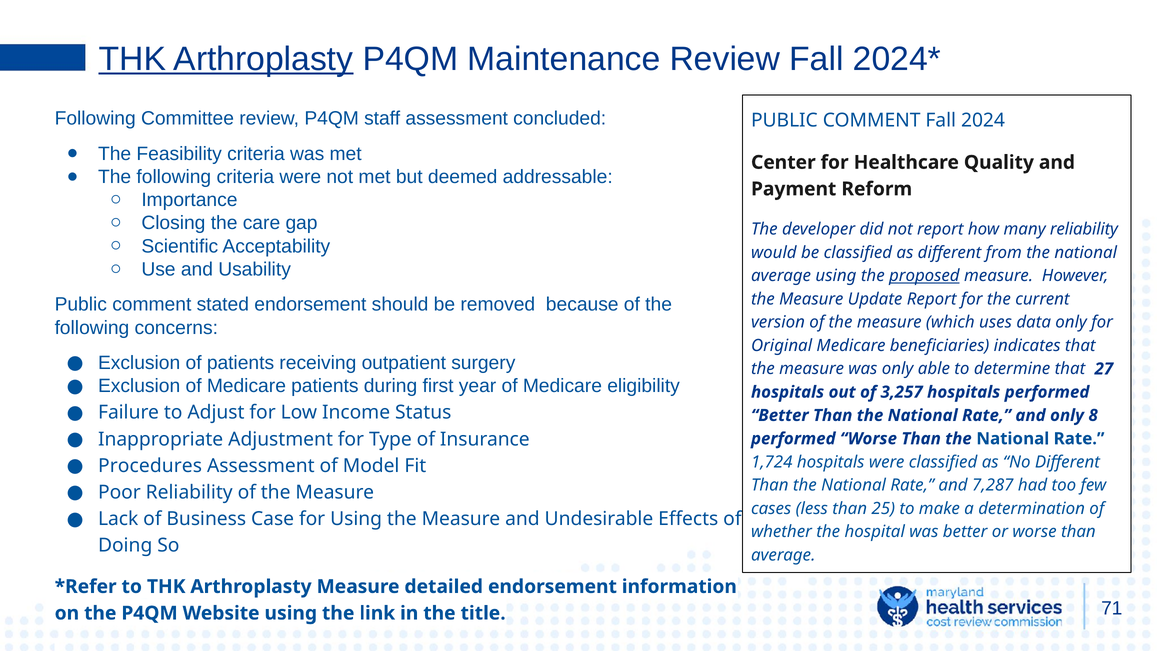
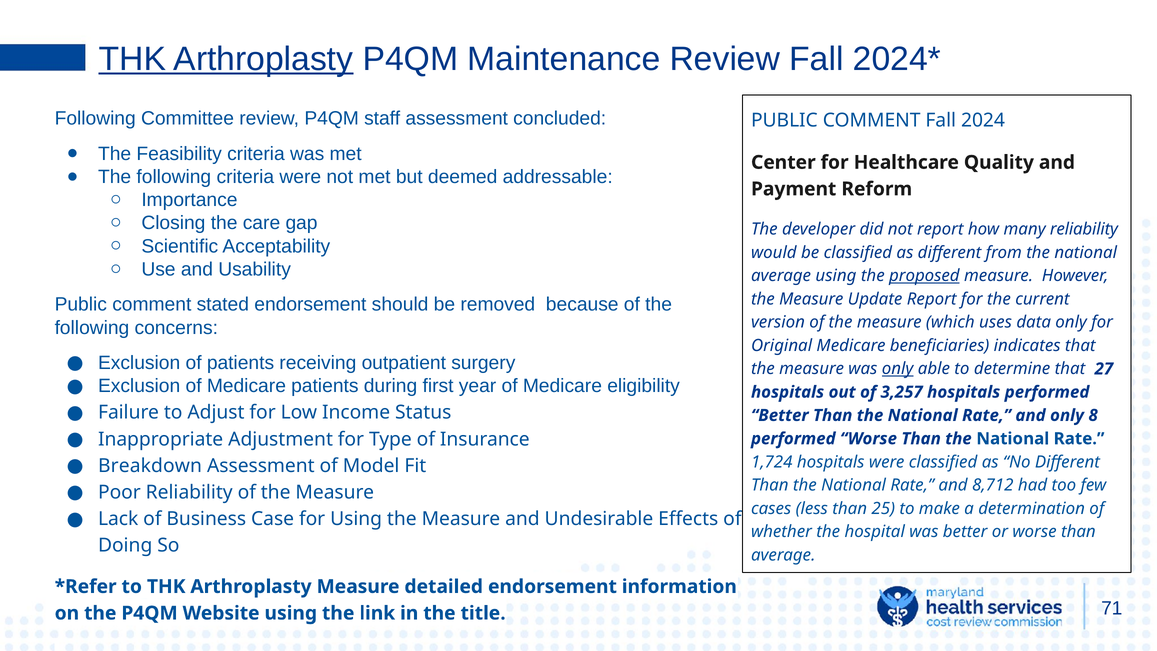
only underline: none -> present (898, 369)
Procedures: Procedures -> Breakdown (150, 466)
7,287: 7,287 -> 8,712 (993, 485)
